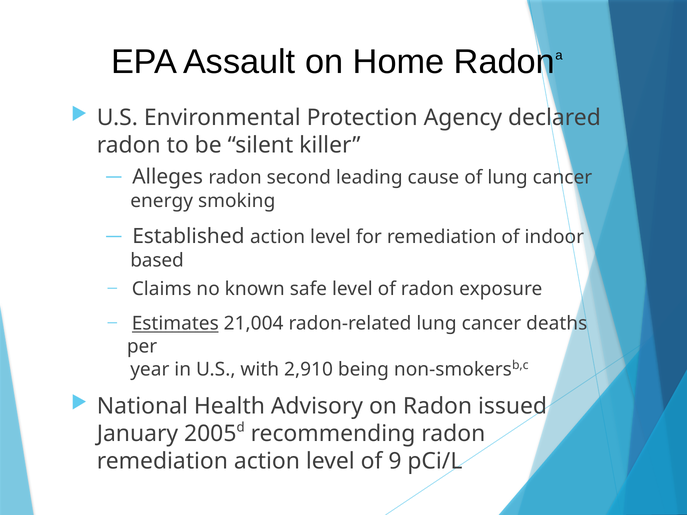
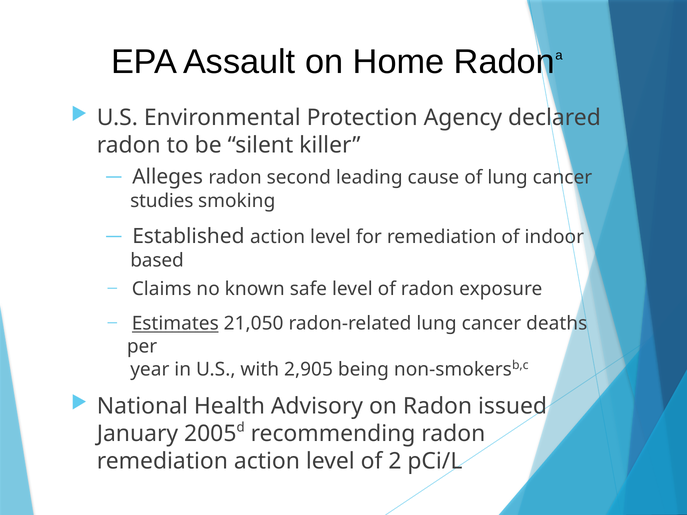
energy: energy -> studies (162, 201)
21,004: 21,004 -> 21,050 (254, 324)
2,910: 2,910 -> 2,905 (309, 369)
9: 9 -> 2 (395, 462)
